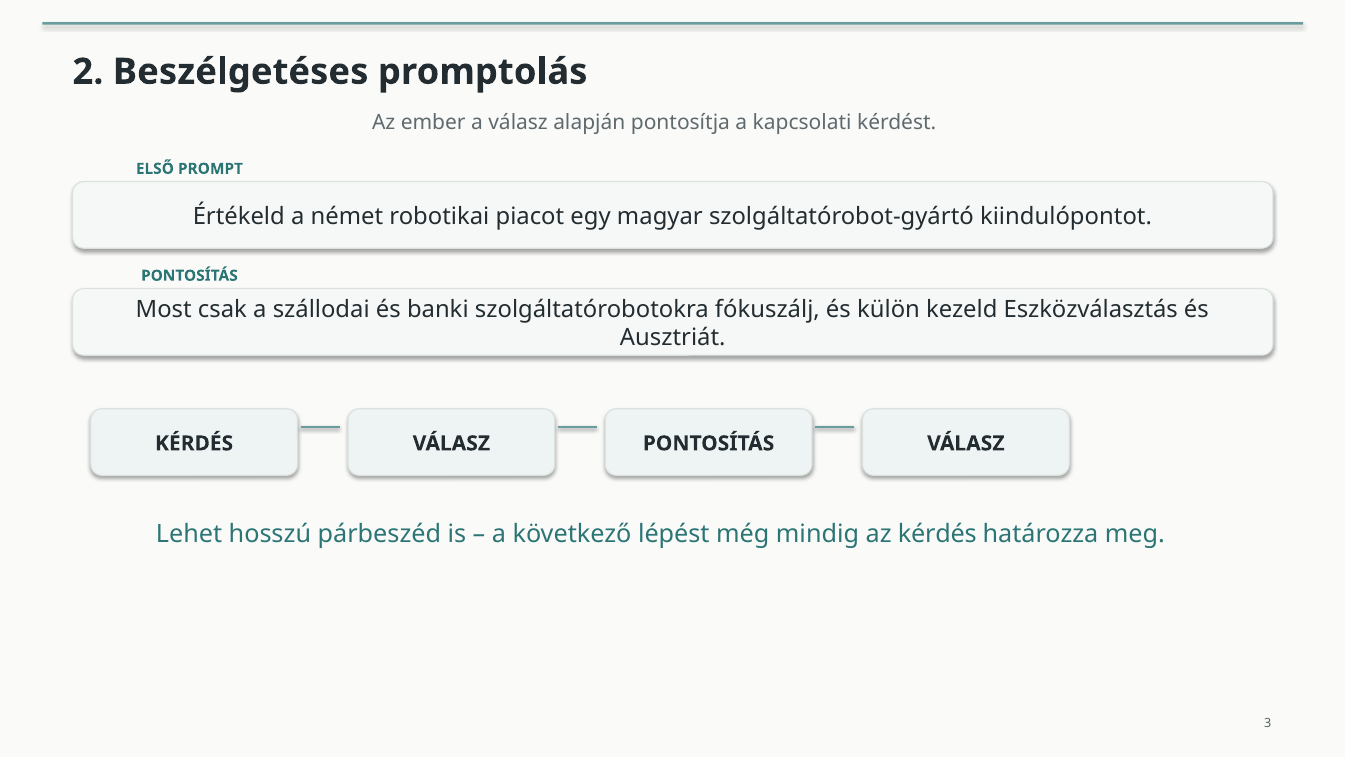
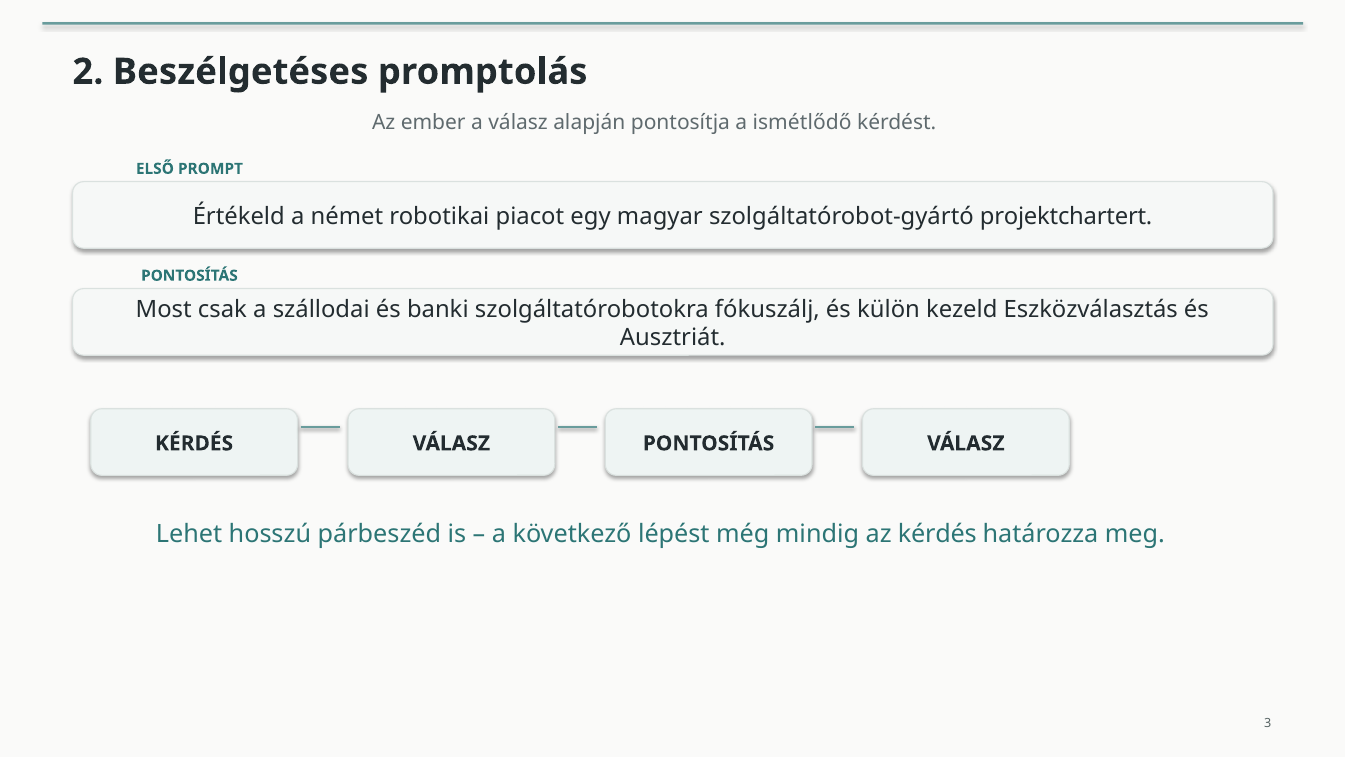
kapcsolati: kapcsolati -> ismétlődő (802, 123)
kiindulópontot: kiindulópontot -> projektchartert (1066, 216)
